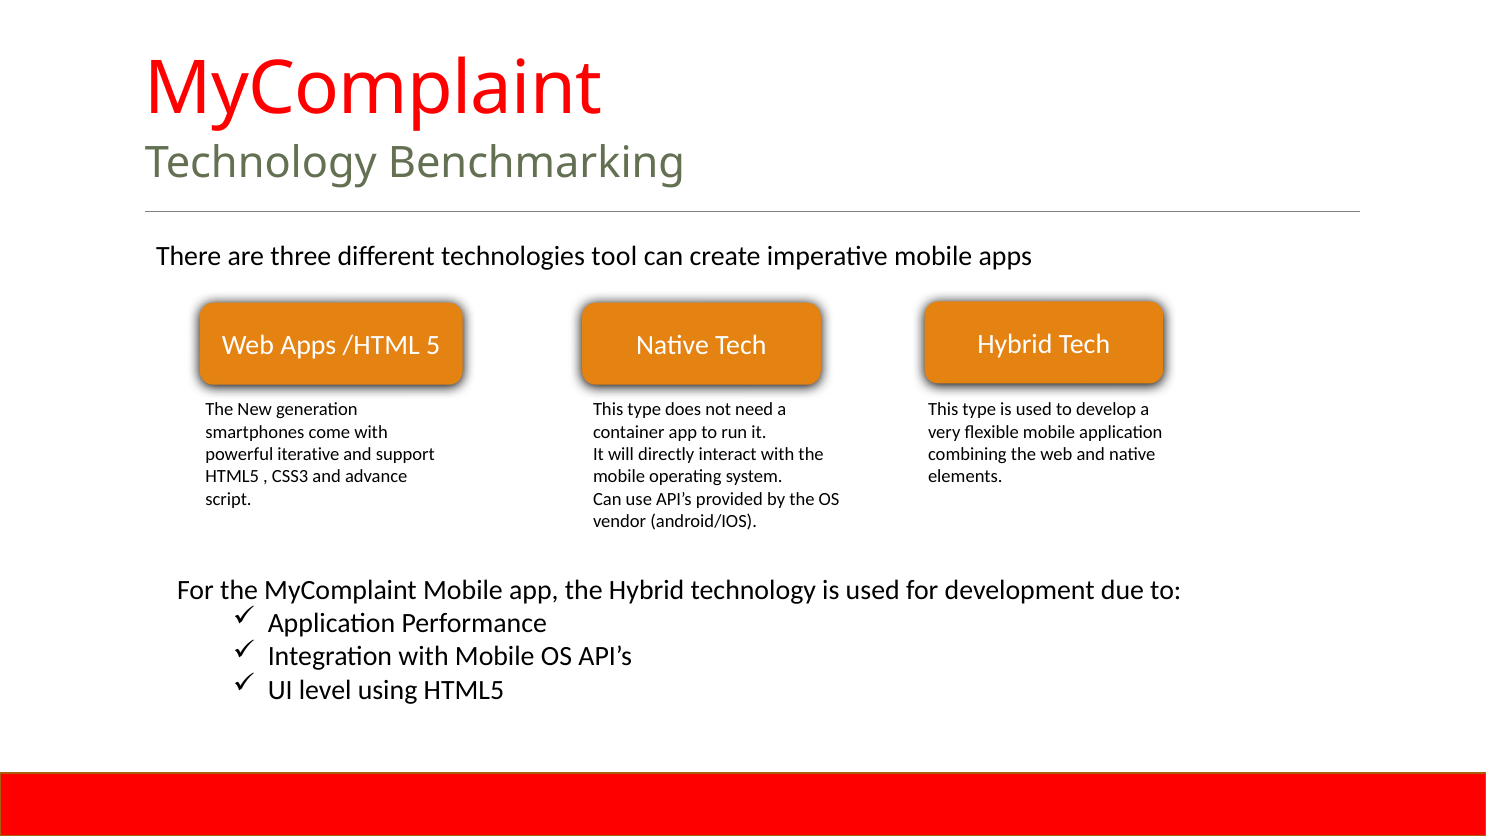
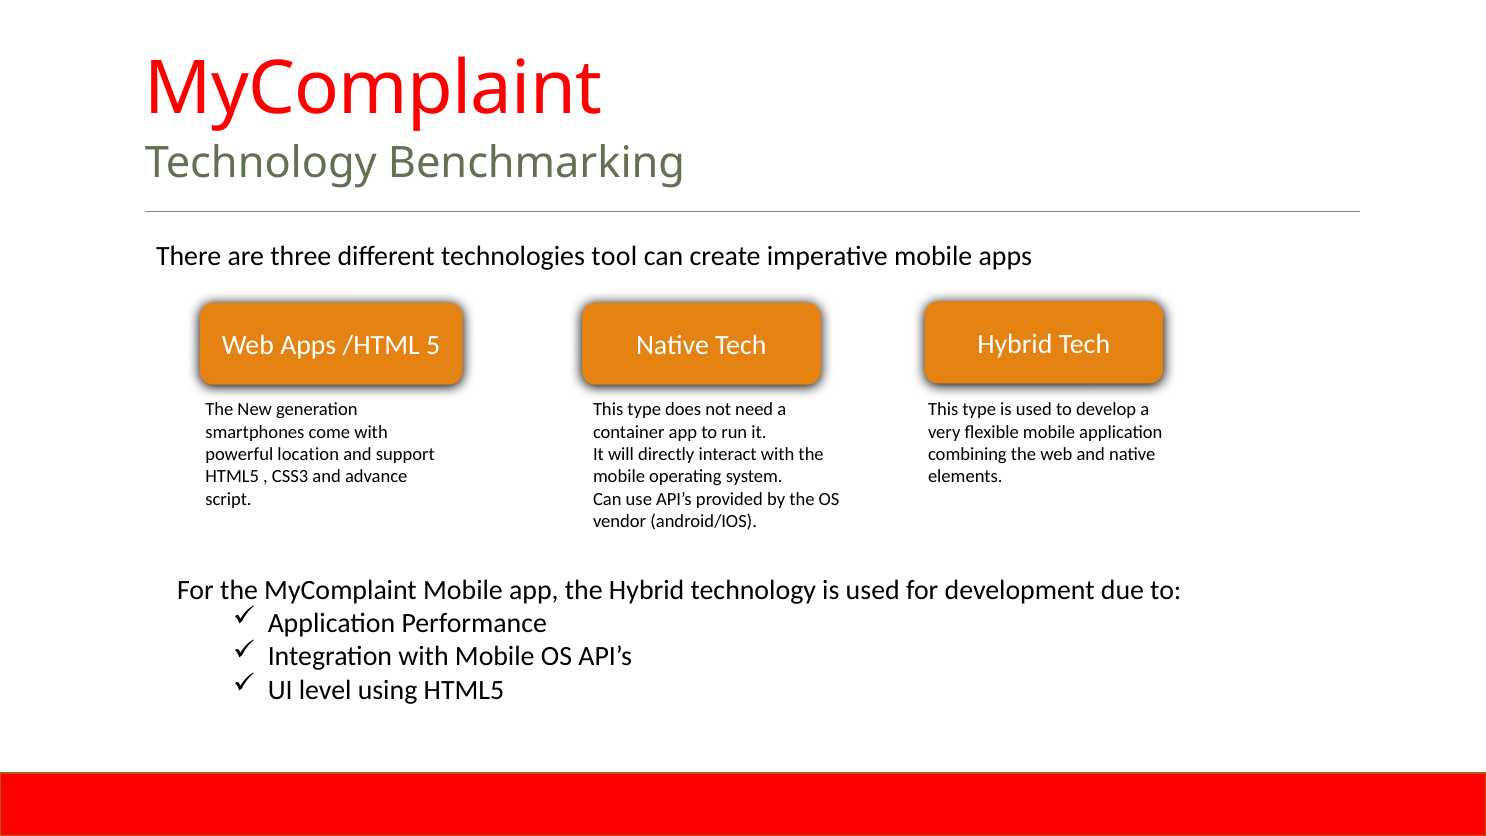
iterative: iterative -> location (308, 454)
